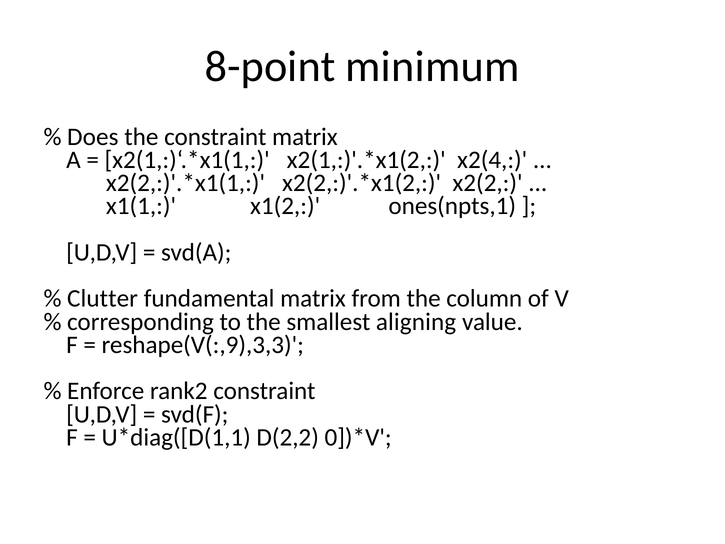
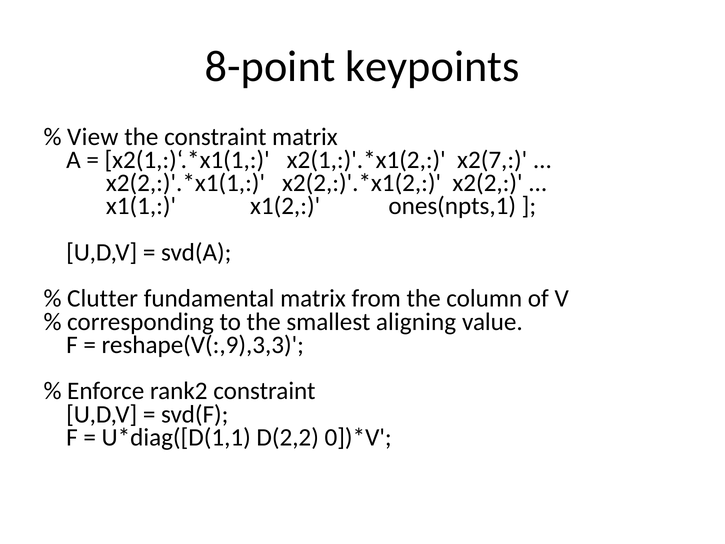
minimum: minimum -> keypoints (432, 67)
Does: Does -> View (93, 137)
x2(4: x2(4 -> x2(7 (492, 160)
